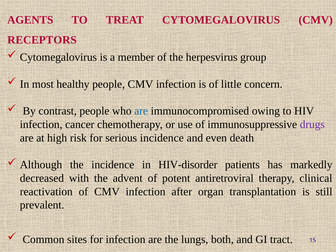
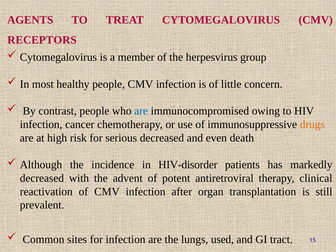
drugs colour: purple -> orange (312, 124)
serious incidence: incidence -> decreased (162, 138)
both: both -> used (222, 239)
